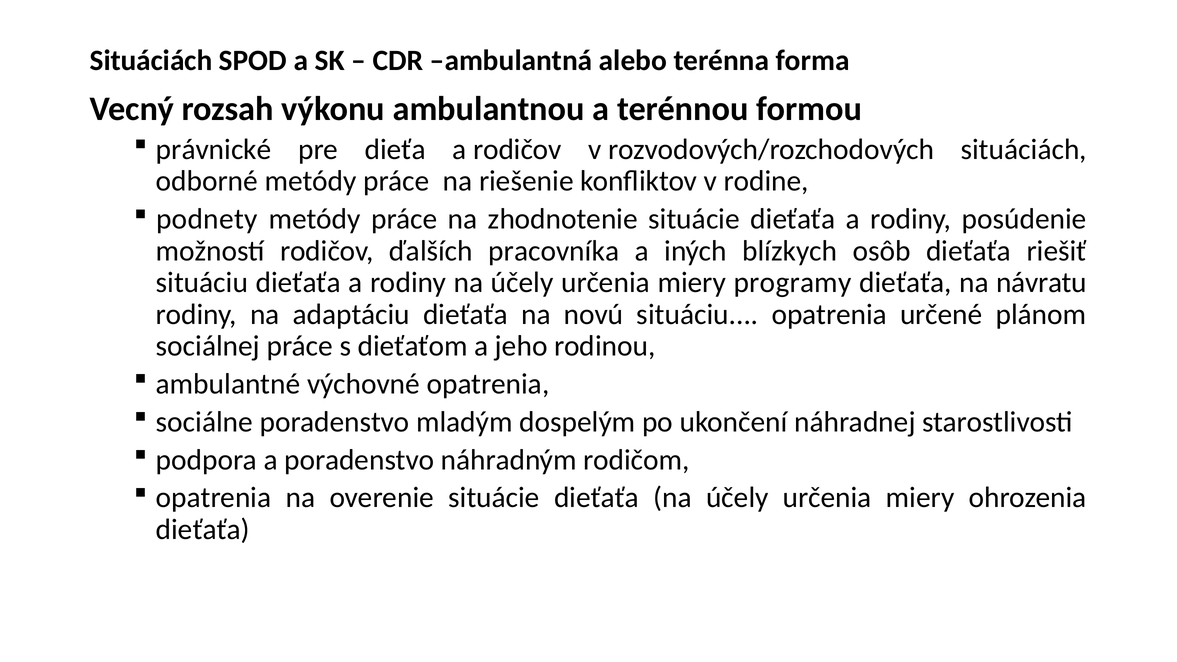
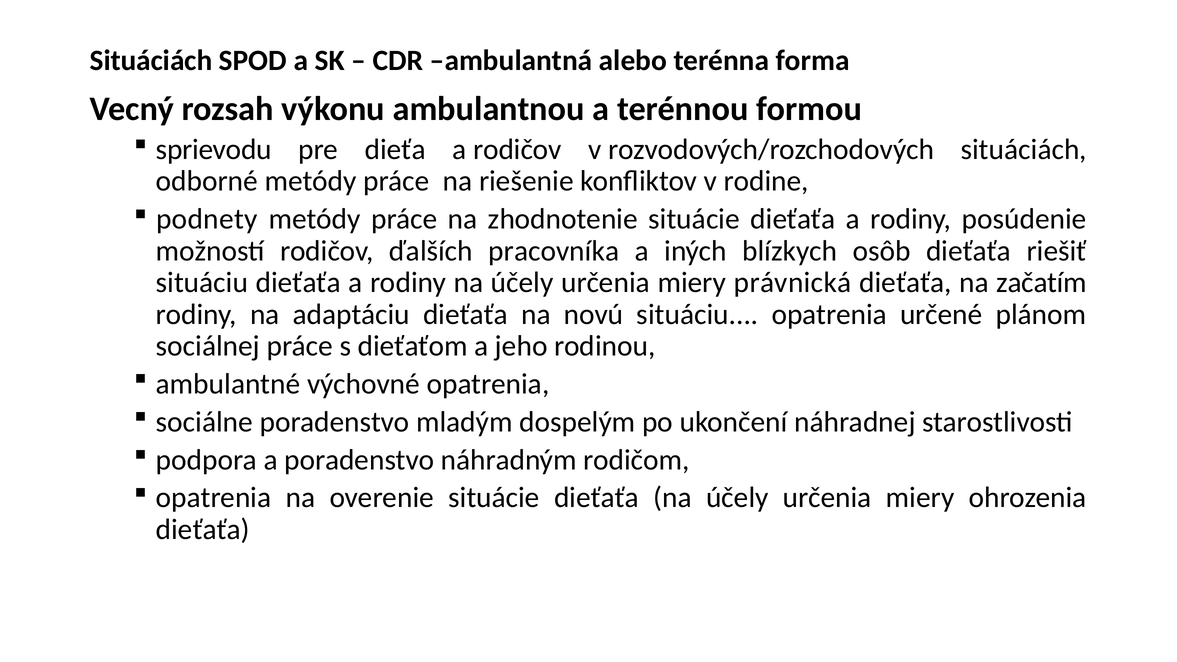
právnické: právnické -> sprievodu (214, 150)
programy: programy -> právnická (793, 283)
návratu: návratu -> začatím (1042, 283)
